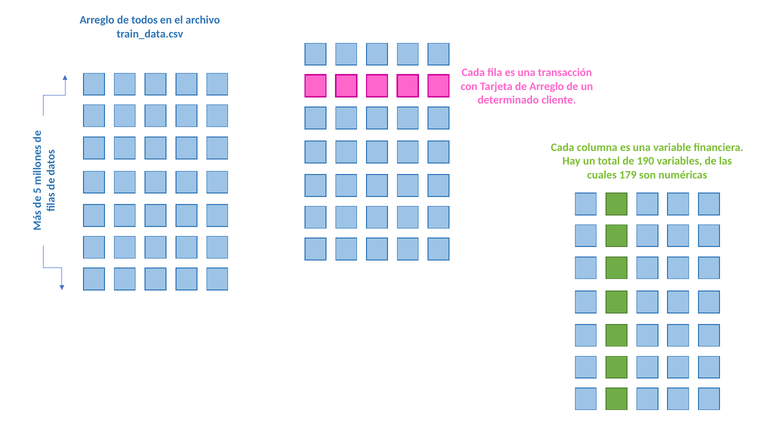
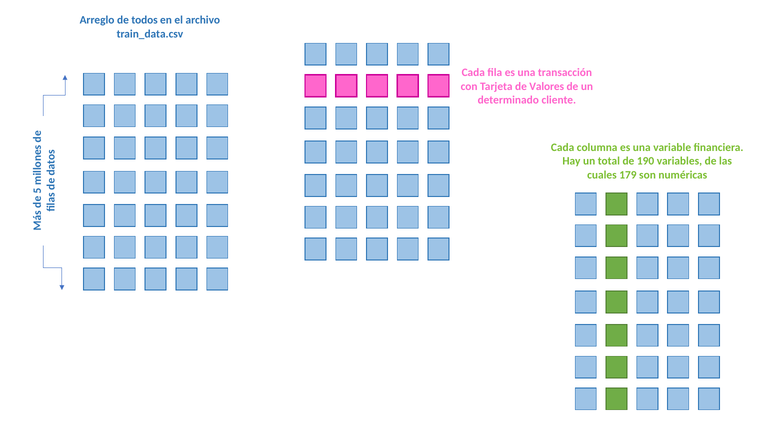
de Arreglo: Arreglo -> Valores (547, 86)
